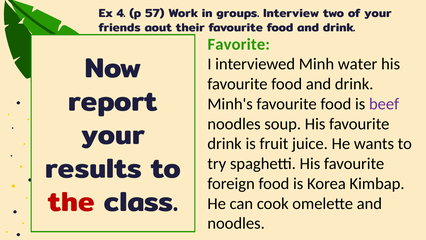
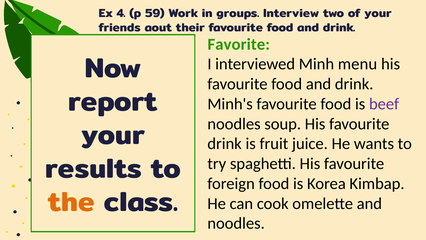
57: 57 -> 59 (155, 13)
water: water -> menu (358, 64)
the colour: red -> orange (71, 202)
